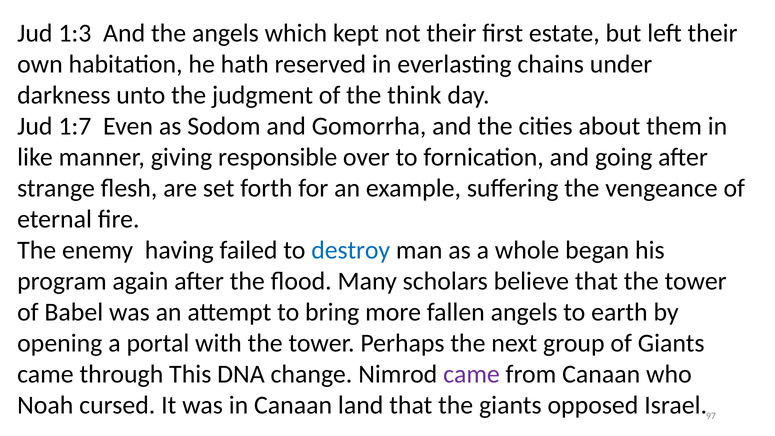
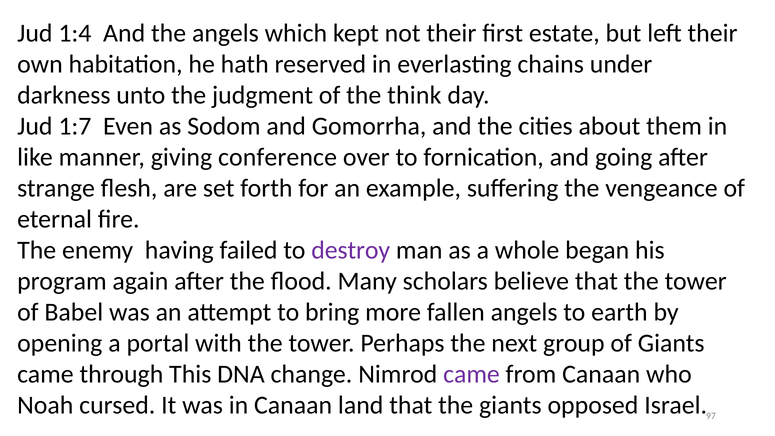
1:3: 1:3 -> 1:4 (75, 33)
responsible: responsible -> conference (278, 157)
destroy colour: blue -> purple (351, 250)
